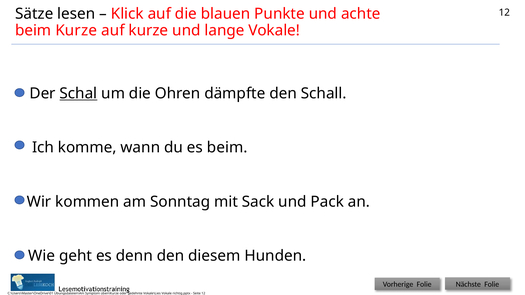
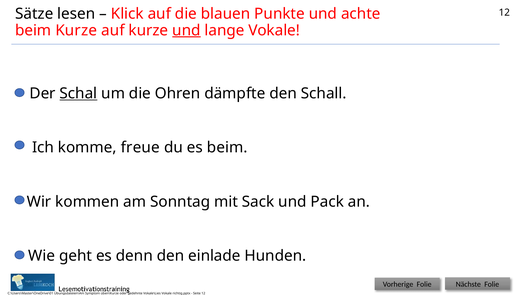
und underline: none -> present (186, 30)
wann: wann -> freue (140, 148)
diesem: diesem -> einlade (214, 256)
